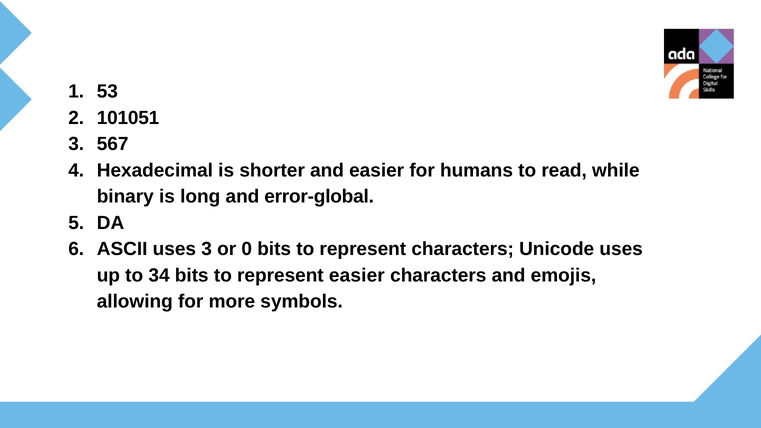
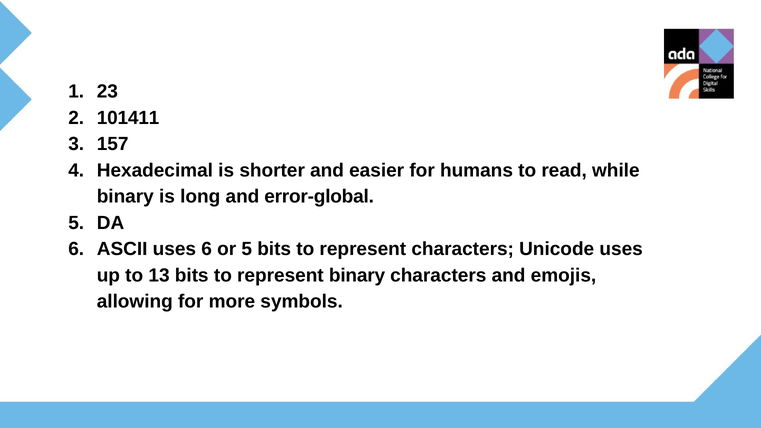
53: 53 -> 23 (107, 92)
101051: 101051 -> 101411 (128, 118)
567: 567 -> 157 (113, 144)
uses 3: 3 -> 6 (207, 249)
or 0: 0 -> 5 (247, 249)
34: 34 -> 13 (159, 275)
represent easier: easier -> binary (357, 275)
